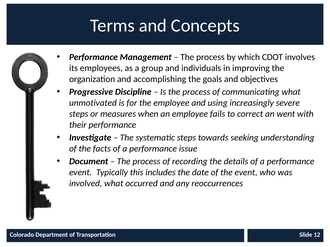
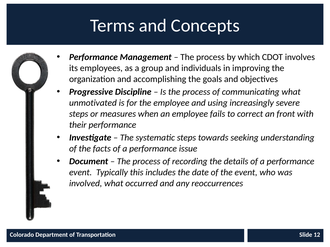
went: went -> front (286, 114)
